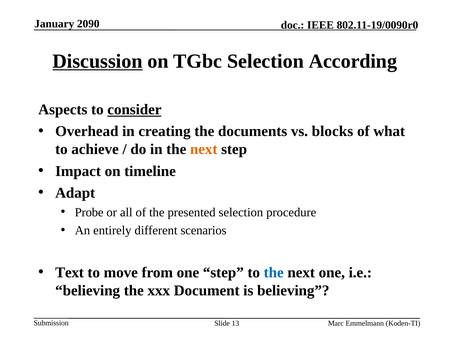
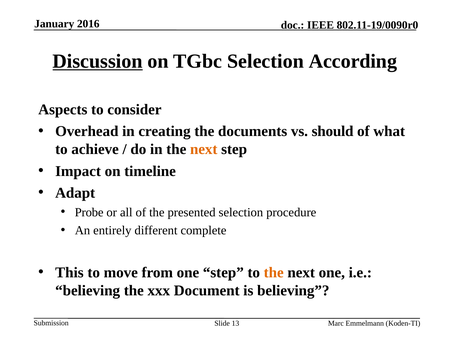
2090: 2090 -> 2016 (88, 24)
consider underline: present -> none (134, 110)
blocks: blocks -> should (333, 132)
scenarios: scenarios -> complete (204, 231)
Text: Text -> This (69, 273)
the colour: blue -> orange (274, 273)
